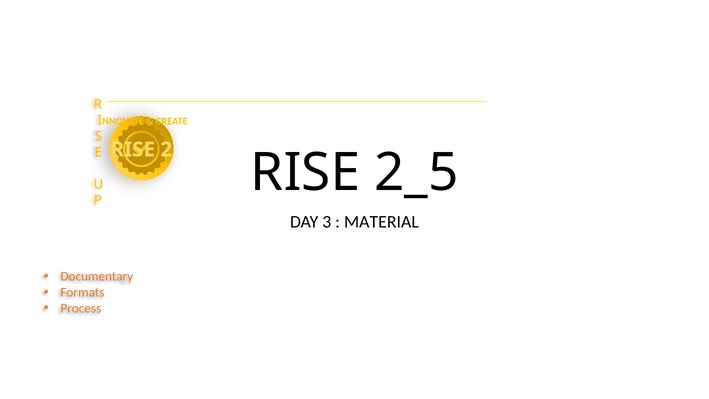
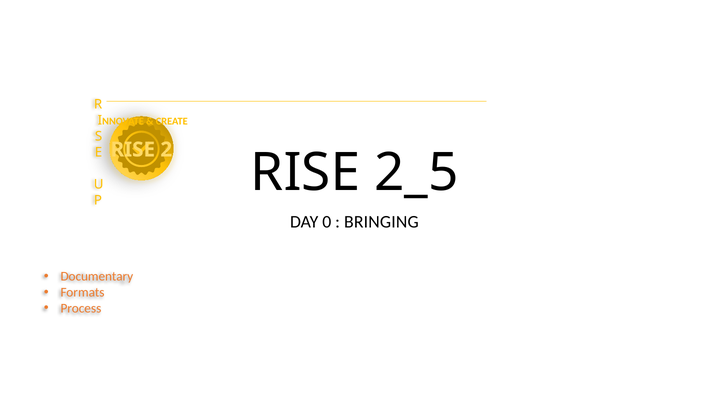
3: 3 -> 0 (327, 222)
MATERIAL: MATERIAL -> BRINGING (381, 222)
